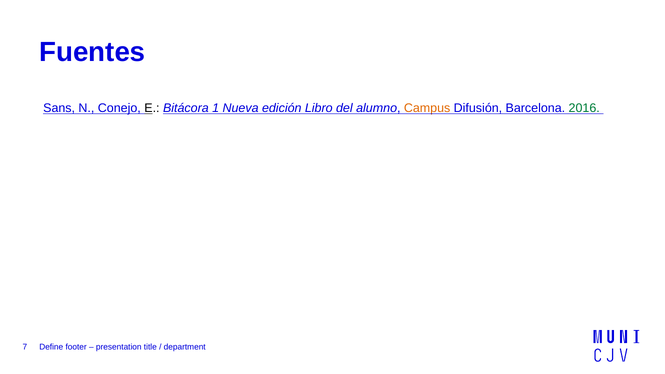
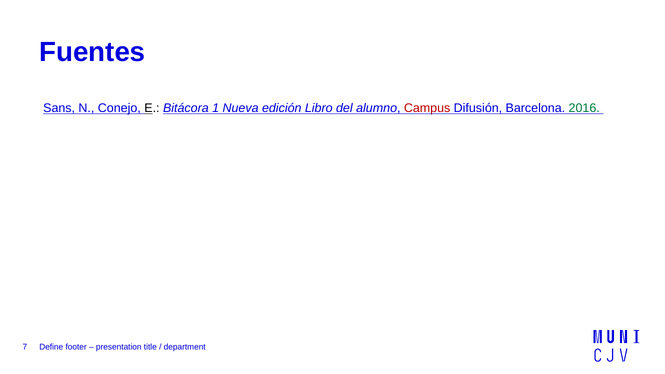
Campus colour: orange -> red (427, 108)
